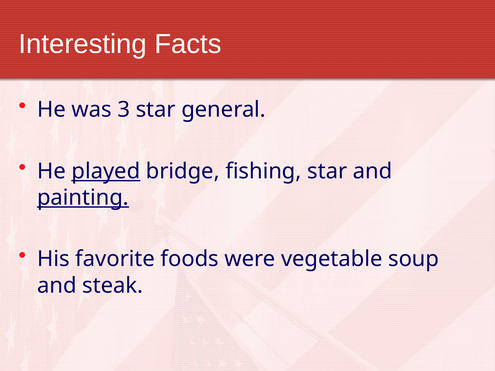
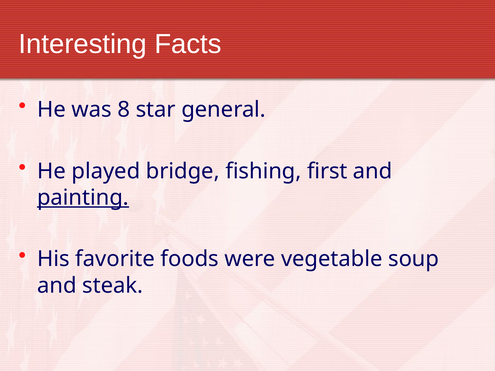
3: 3 -> 8 (124, 110)
played underline: present -> none (106, 171)
fishing star: star -> first (327, 171)
